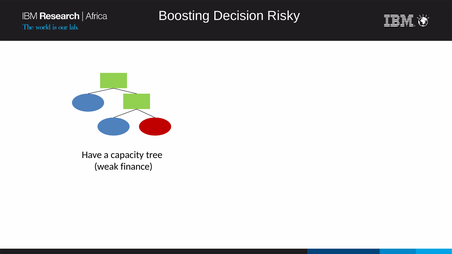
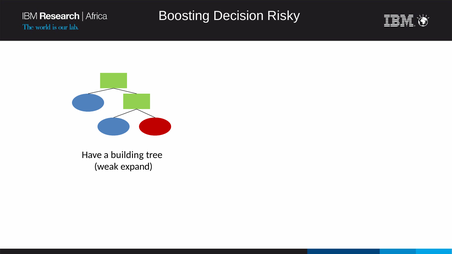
capacity: capacity -> building (127, 155)
finance: finance -> expand (137, 167)
